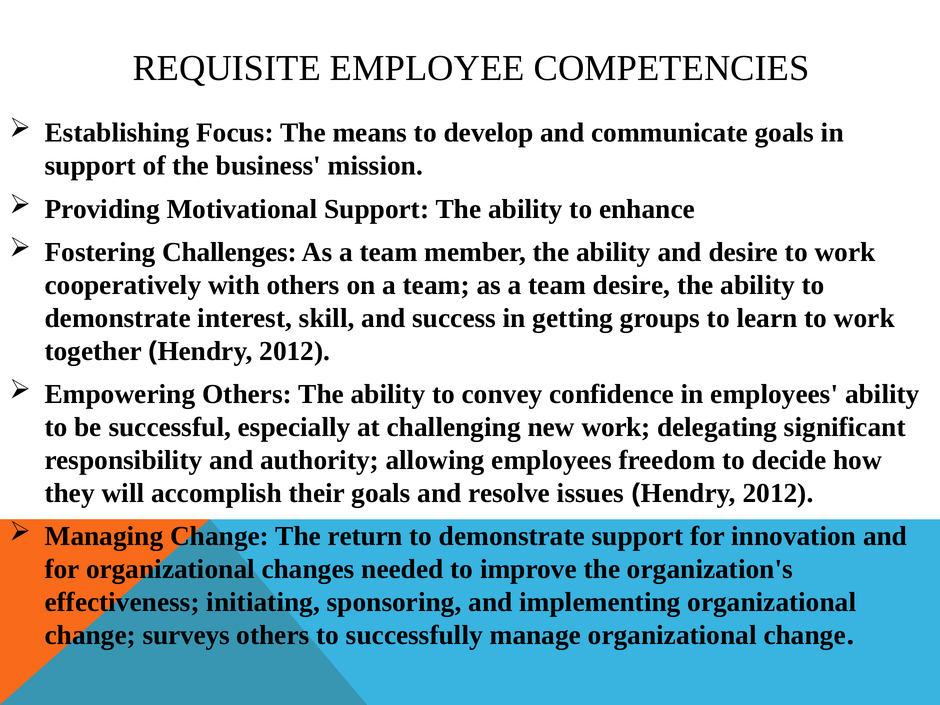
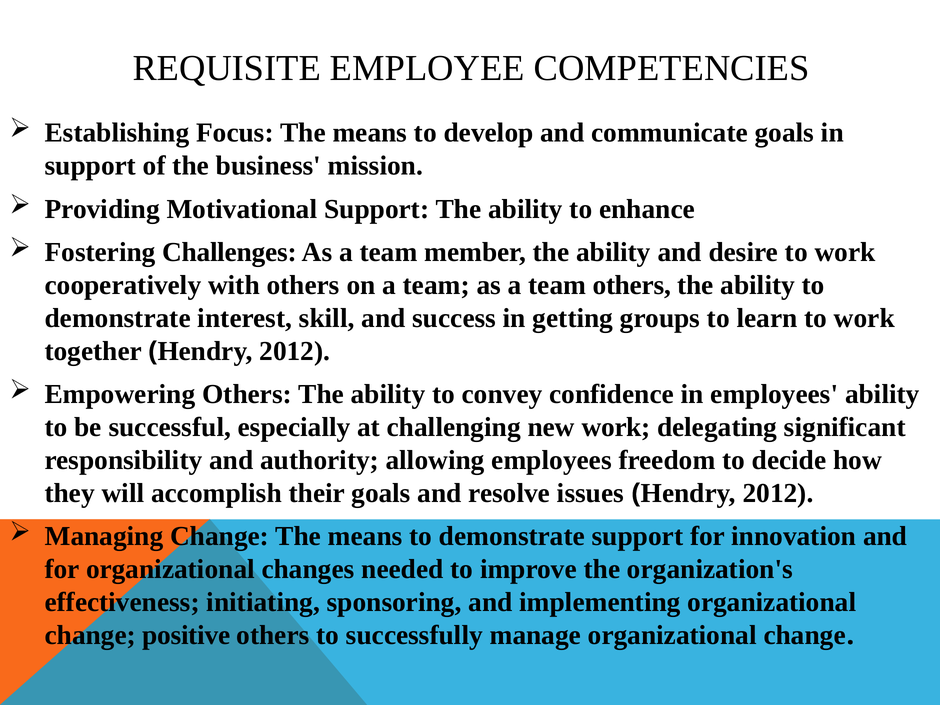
team desire: desire -> others (632, 285)
Change The return: return -> means (365, 536)
surveys: surveys -> positive (186, 635)
